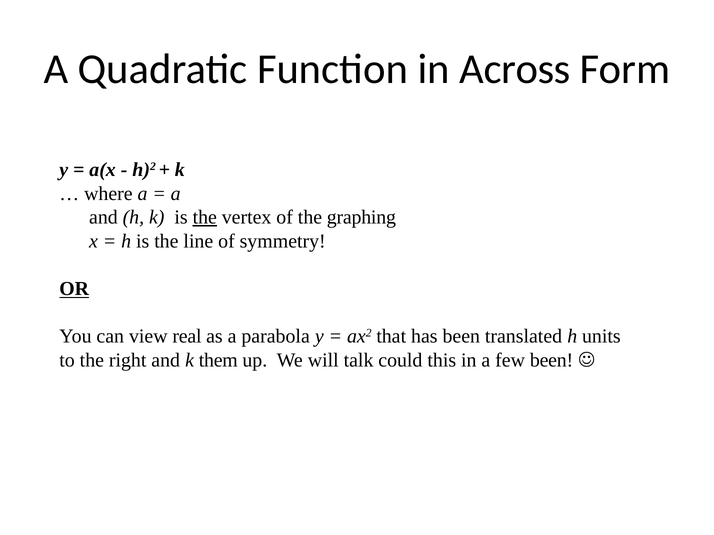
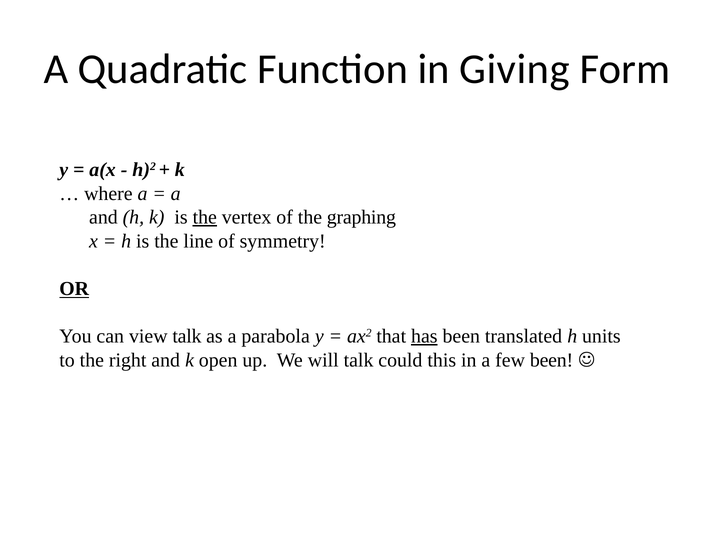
Across: Across -> Giving (515, 69)
view real: real -> talk (187, 337)
has underline: none -> present (424, 337)
them: them -> open (218, 360)
